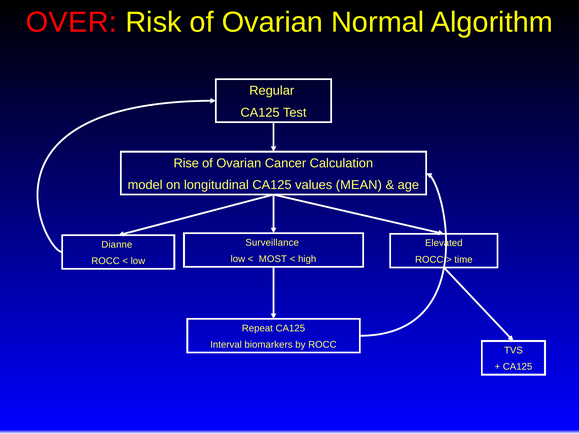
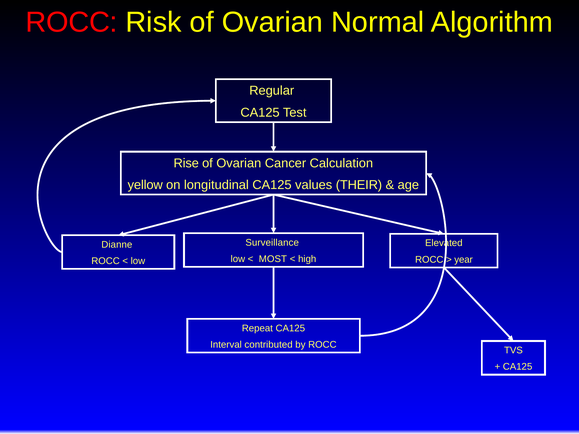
OVER: OVER -> ROCC (72, 22)
model: model -> yellow (145, 185)
MEAN: MEAN -> THEIR (359, 185)
time: time -> year (464, 260)
biomarkers: biomarkers -> contributed (269, 345)
